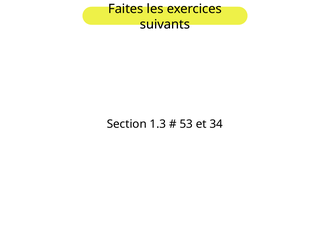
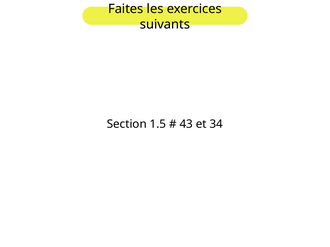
1.3: 1.3 -> 1.5 (158, 124)
53: 53 -> 43 (186, 124)
